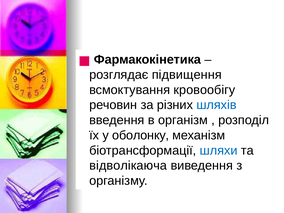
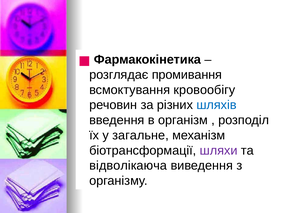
підвищення: підвищення -> промивання (187, 75)
оболонку: оболонку -> загальне (141, 135)
шляхи colour: blue -> purple (219, 150)
